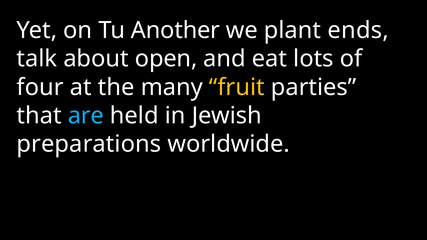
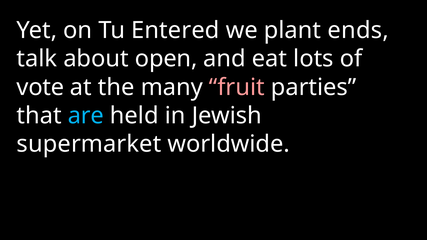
Another: Another -> Entered (175, 30)
four: four -> vote (40, 87)
fruit colour: yellow -> pink (237, 87)
preparations: preparations -> supermarket (89, 144)
